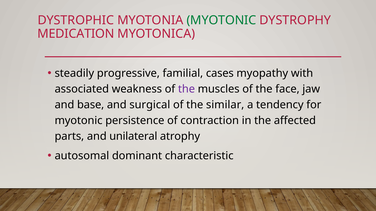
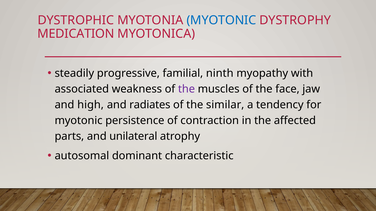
MYOTONIC colour: green -> blue (221, 20)
cases: cases -> ninth (220, 74)
base: base -> high (91, 105)
surgical: surgical -> radiates (150, 105)
